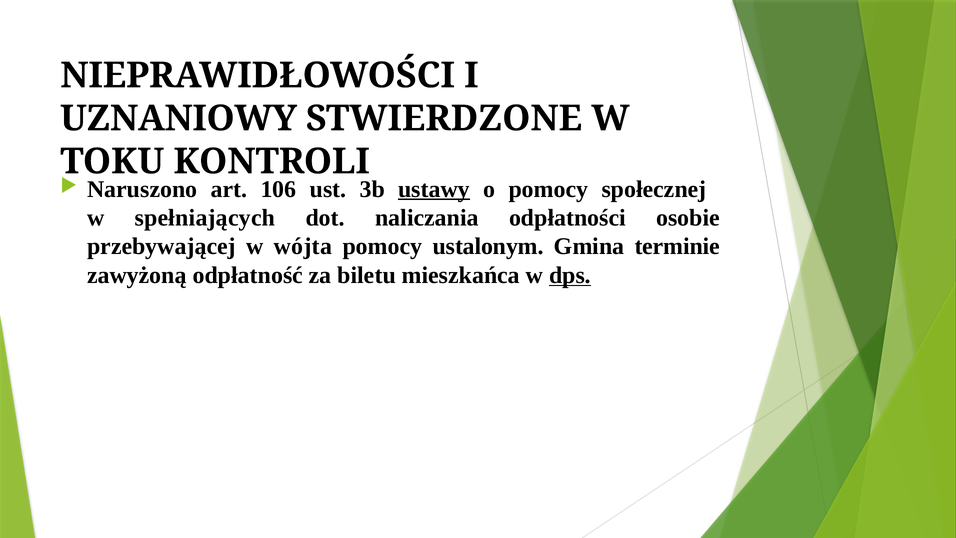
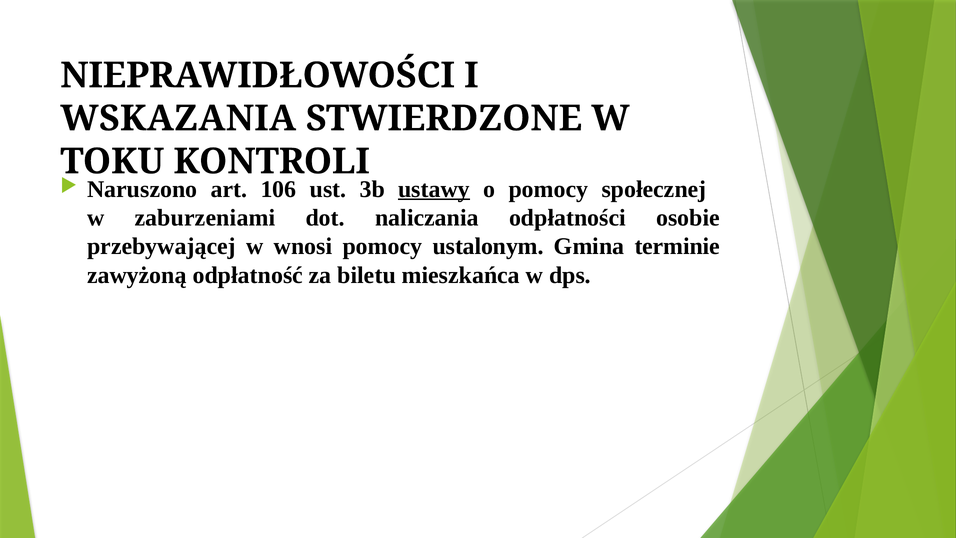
UZNANIOWY: UZNANIOWY -> WSKAZANIA (178, 118)
spełniających: spełniających -> zaburzeniami (205, 218)
wójta: wójta -> wnosi (303, 246)
dps underline: present -> none (570, 275)
